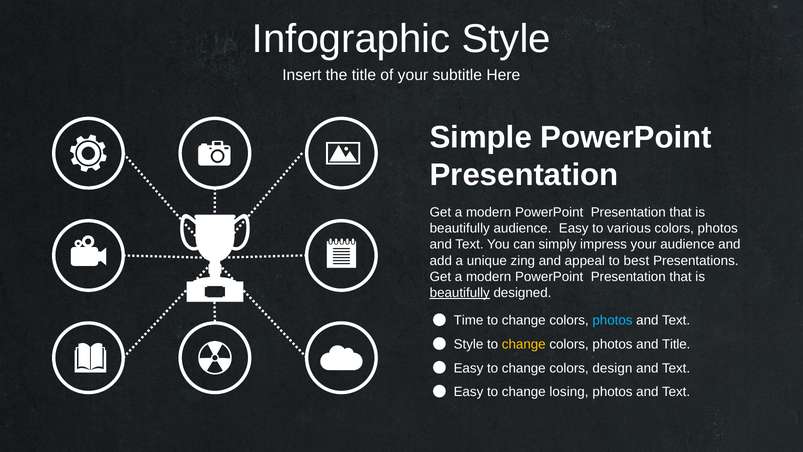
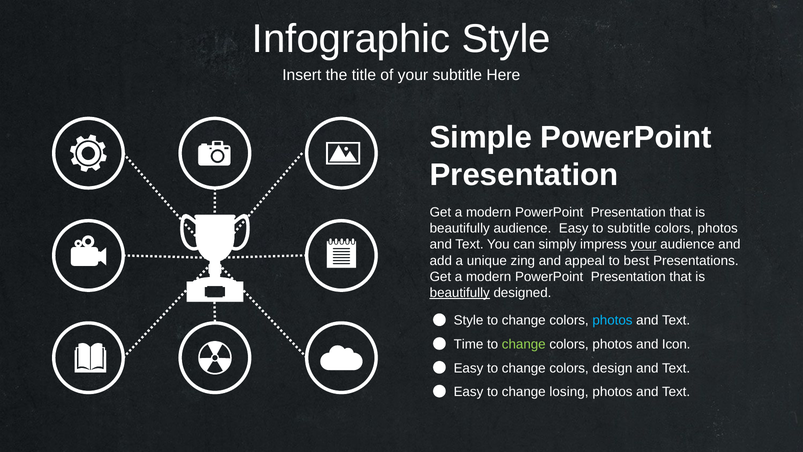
to various: various -> subtitle (629, 228)
your underline: none -> present (644, 244)
Time: Time -> Style (468, 320)
Style: Style -> Time (468, 344)
change colour: yellow -> light green (524, 344)
and Title: Title -> Icon (676, 344)
